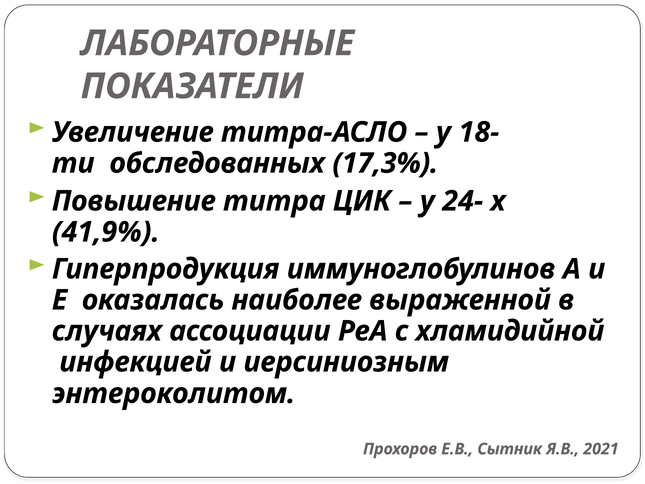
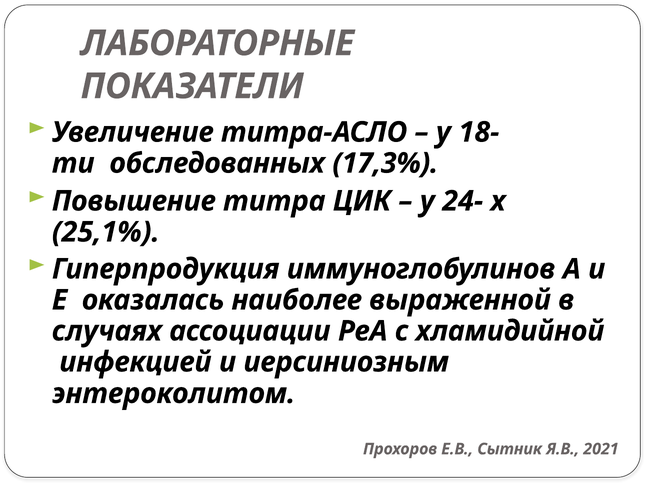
41,9%: 41,9% -> 25,1% (106, 232)
